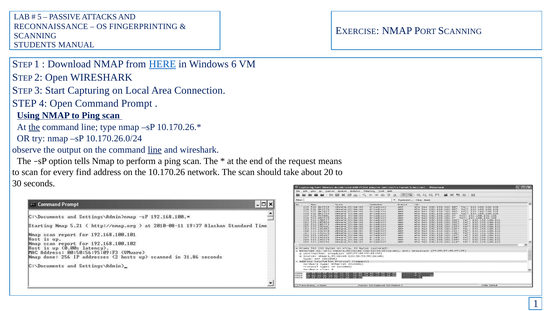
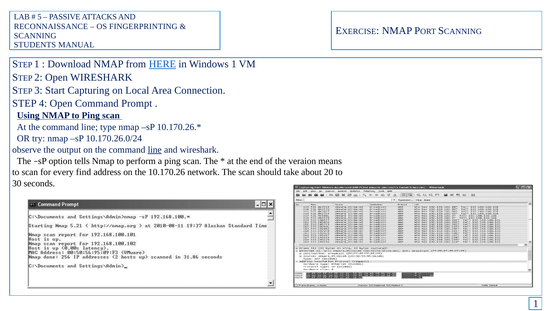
Windows 6: 6 -> 1 (234, 64)
the underline: present -> none (34, 127)
request: request -> veraion (302, 161)
